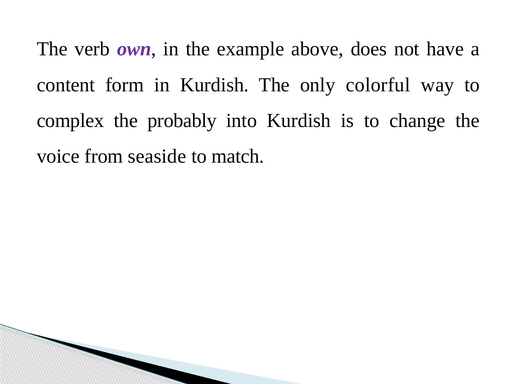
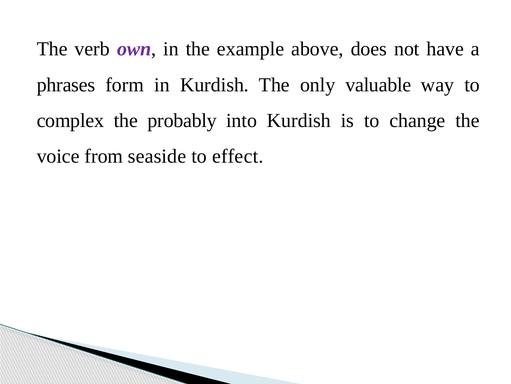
content: content -> phrases (66, 85)
colorful: colorful -> valuable (378, 85)
match: match -> effect (238, 156)
